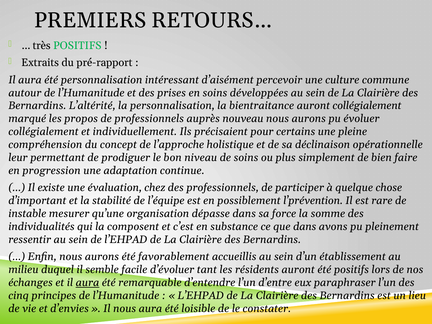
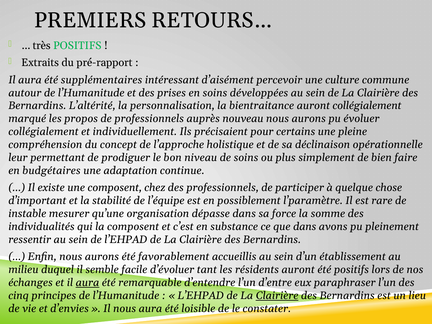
été personnalisation: personnalisation -> supplémentaires (102, 80)
progression: progression -> budgétaires (52, 171)
une évaluation: évaluation -> composent (115, 188)
l’prévention: l’prévention -> l’paramètre (313, 201)
Clairière underline: none -> present (277, 296)
